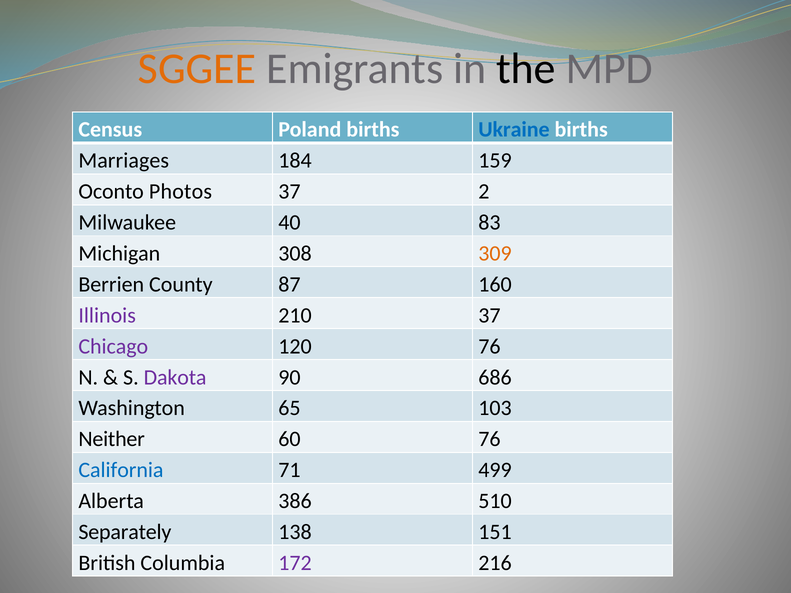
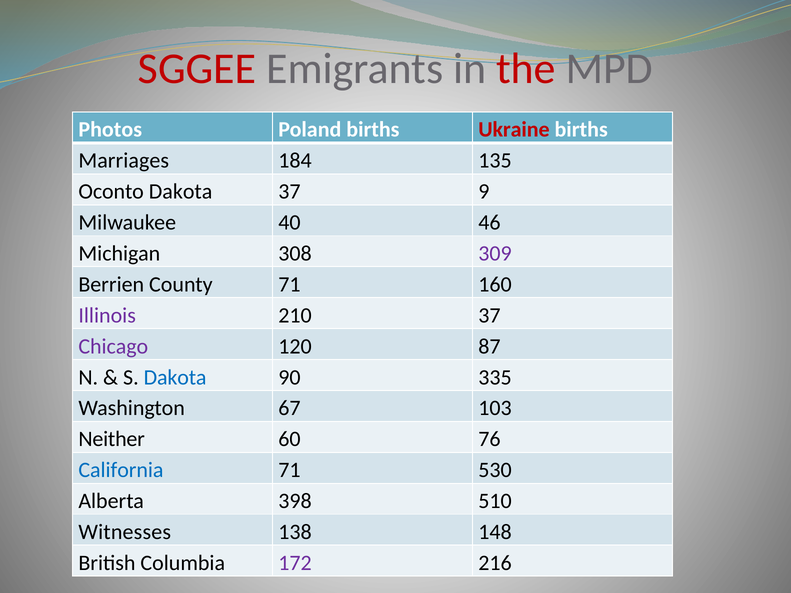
SGGEE colour: orange -> red (197, 69)
the colour: black -> red (526, 69)
Census: Census -> Photos (110, 130)
Ukraine colour: blue -> red (514, 130)
159: 159 -> 135 (495, 161)
Oconto Photos: Photos -> Dakota (181, 192)
2: 2 -> 9 (484, 192)
83: 83 -> 46 (489, 223)
309 colour: orange -> purple (495, 254)
County 87: 87 -> 71 (289, 285)
120 76: 76 -> 87 (489, 346)
Dakota colour: purple -> blue (175, 377)
686: 686 -> 335 (495, 377)
65: 65 -> 67 (289, 408)
499: 499 -> 530 (495, 470)
386: 386 -> 398 (295, 501)
Separately: Separately -> Witnesses (125, 532)
151: 151 -> 148 (495, 532)
